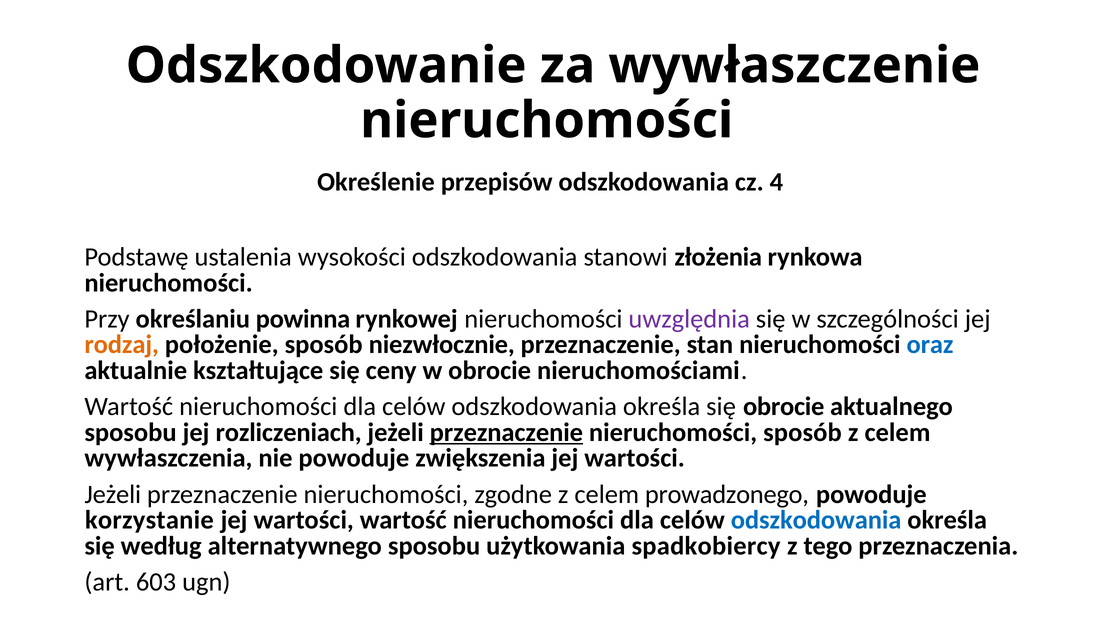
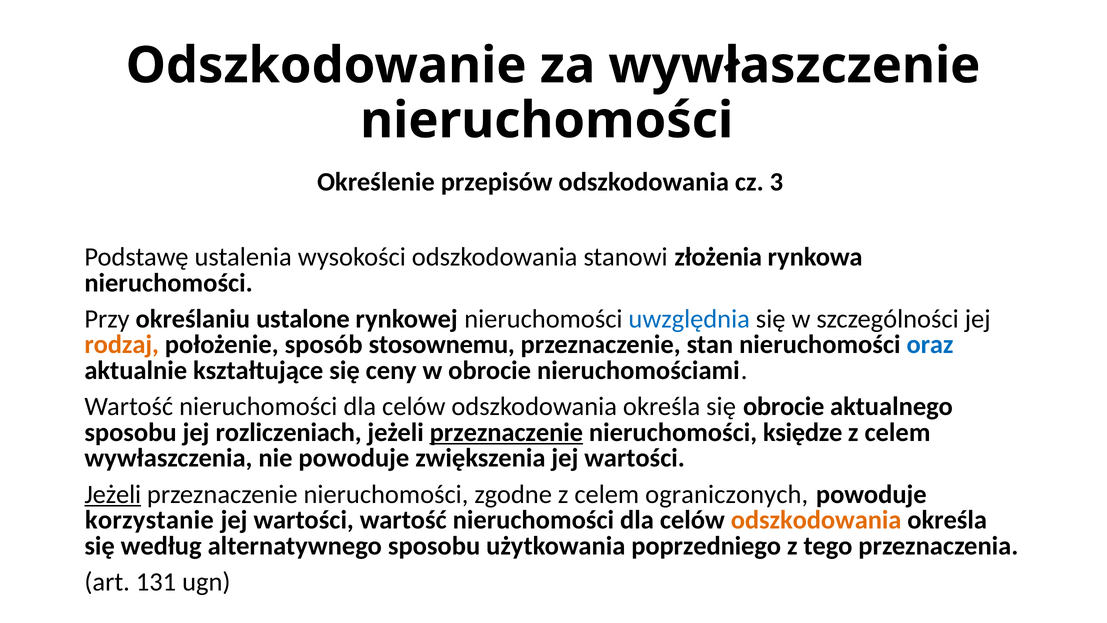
4: 4 -> 3 (776, 182)
powinna: powinna -> ustalone (303, 319)
uwzględnia colour: purple -> blue (689, 319)
niezwłocznie: niezwłocznie -> stosownemu (442, 344)
nieruchomości sposób: sposób -> księdze (803, 432)
Jeżeli underline: none -> present (113, 494)
prowadzonego: prowadzonego -> ograniczonych (727, 494)
odszkodowania colour: blue -> orange (816, 520)
spadkobiercy: spadkobiercy -> poprzedniego (706, 546)
603: 603 -> 131 (156, 582)
